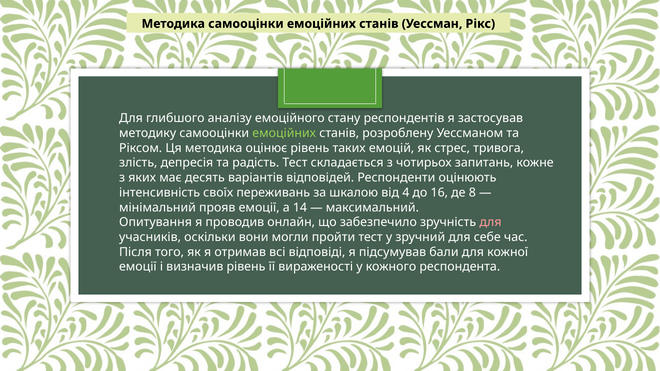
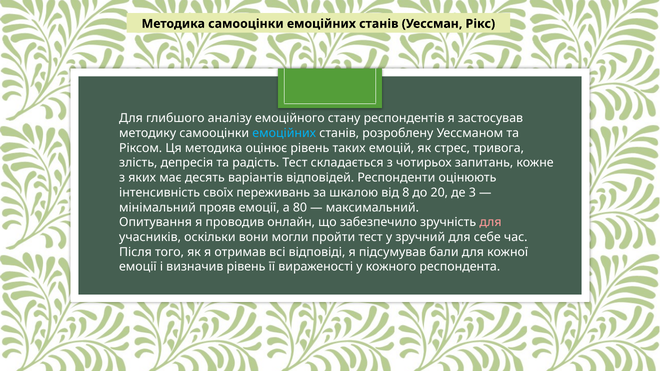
емоційних colour: light green -> light blue (284, 133)
4: 4 -> 8 (406, 193)
16: 16 -> 20 (439, 193)
8: 8 -> 3 (472, 193)
14: 14 -> 80 (300, 208)
